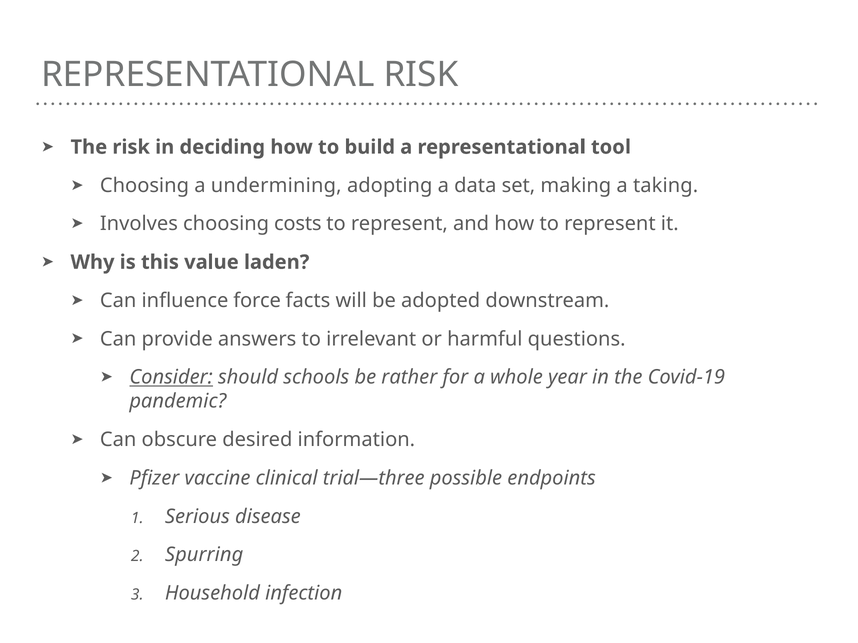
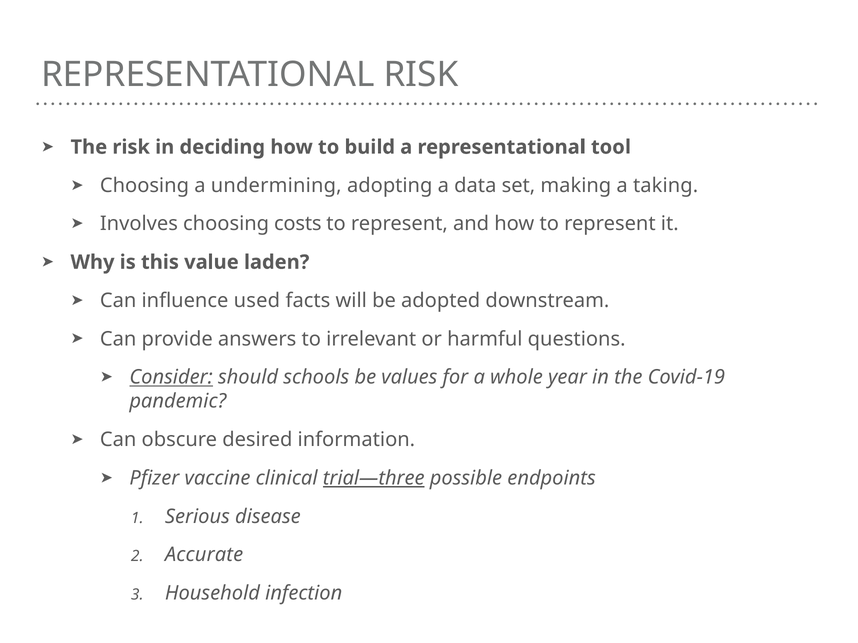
force: force -> used (257, 301)
rather: rather -> values (409, 378)
trial—three underline: none -> present (374, 478)
Spurring: Spurring -> Accurate (204, 555)
